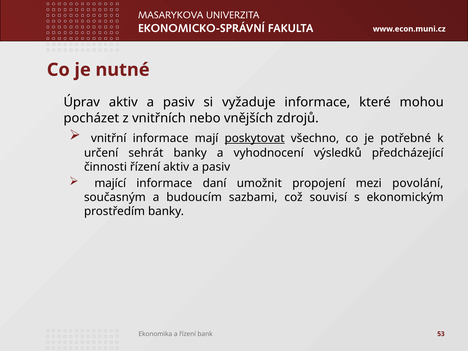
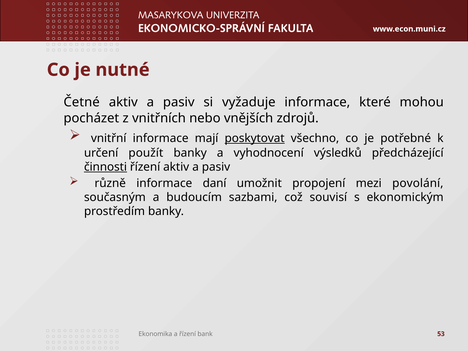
Úprav: Úprav -> Četné (82, 102)
sehrát: sehrát -> použít (146, 153)
činnosti underline: none -> present (105, 167)
mající: mající -> různě (110, 183)
